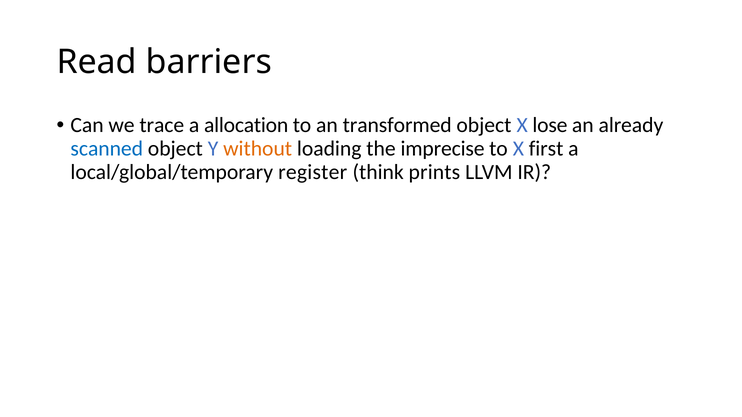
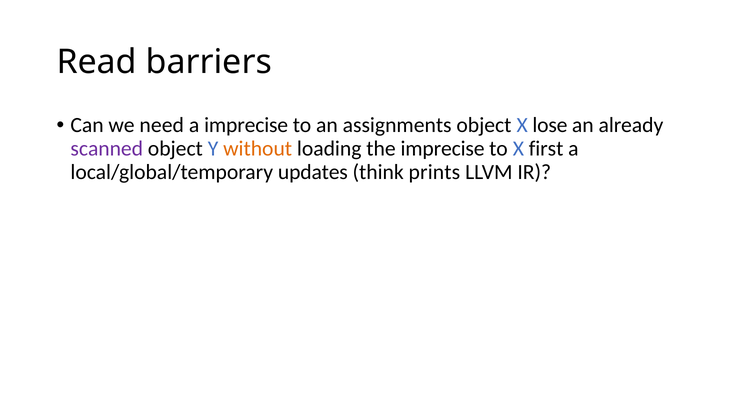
trace: trace -> need (162, 125)
a allocation: allocation -> imprecise (246, 125)
transformed: transformed -> assignments (397, 125)
scanned colour: blue -> purple (107, 149)
register: register -> updates (313, 172)
